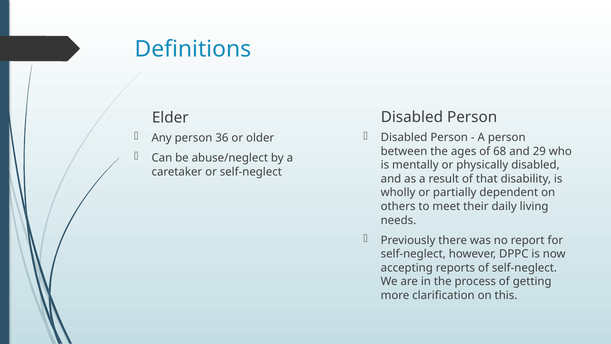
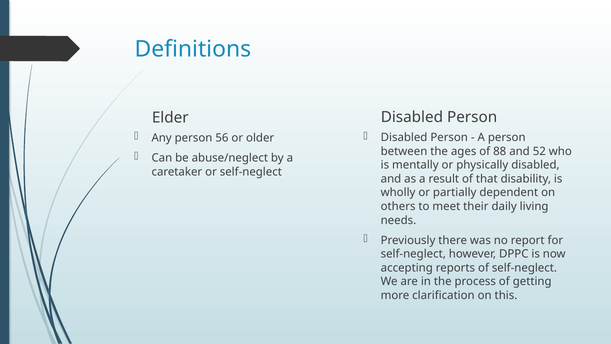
36: 36 -> 56 (222, 138)
68: 68 -> 88 (500, 151)
29: 29 -> 52 (539, 151)
